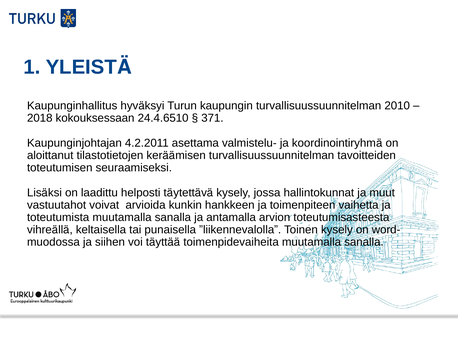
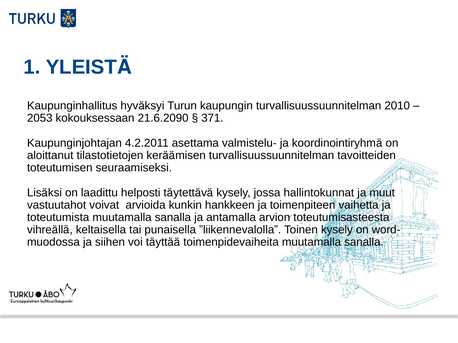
2018: 2018 -> 2053 (40, 118)
24.4.6510: 24.4.6510 -> 21.6.2090 (163, 118)
